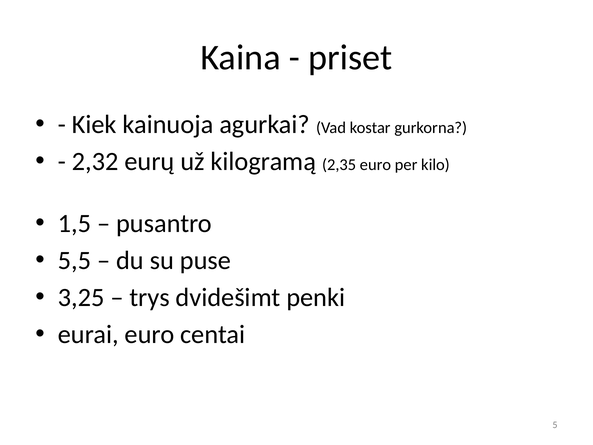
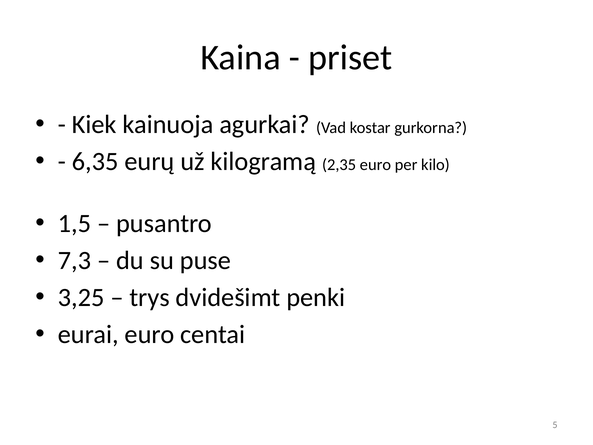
2,32: 2,32 -> 6,35 (95, 161)
5,5: 5,5 -> 7,3 (74, 260)
